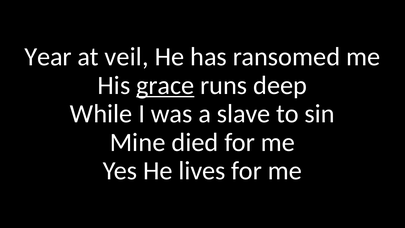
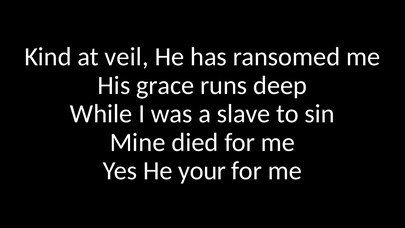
Year: Year -> Kind (48, 57)
grace underline: present -> none (165, 85)
lives: lives -> your (202, 171)
